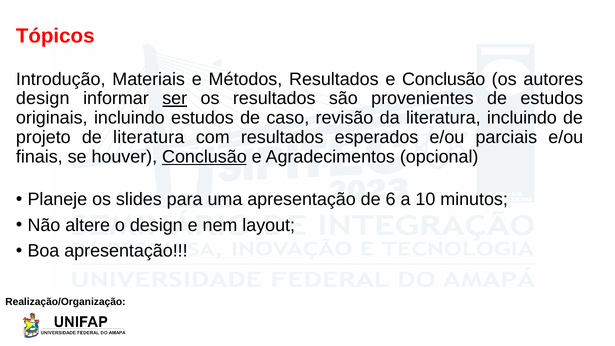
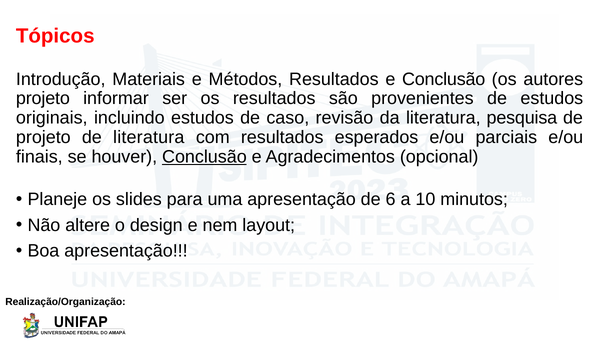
design: design -> projeto (43, 99)
ser underline: present -> none (175, 99)
literatura incluindo: incluindo -> pesquisa (522, 118)
